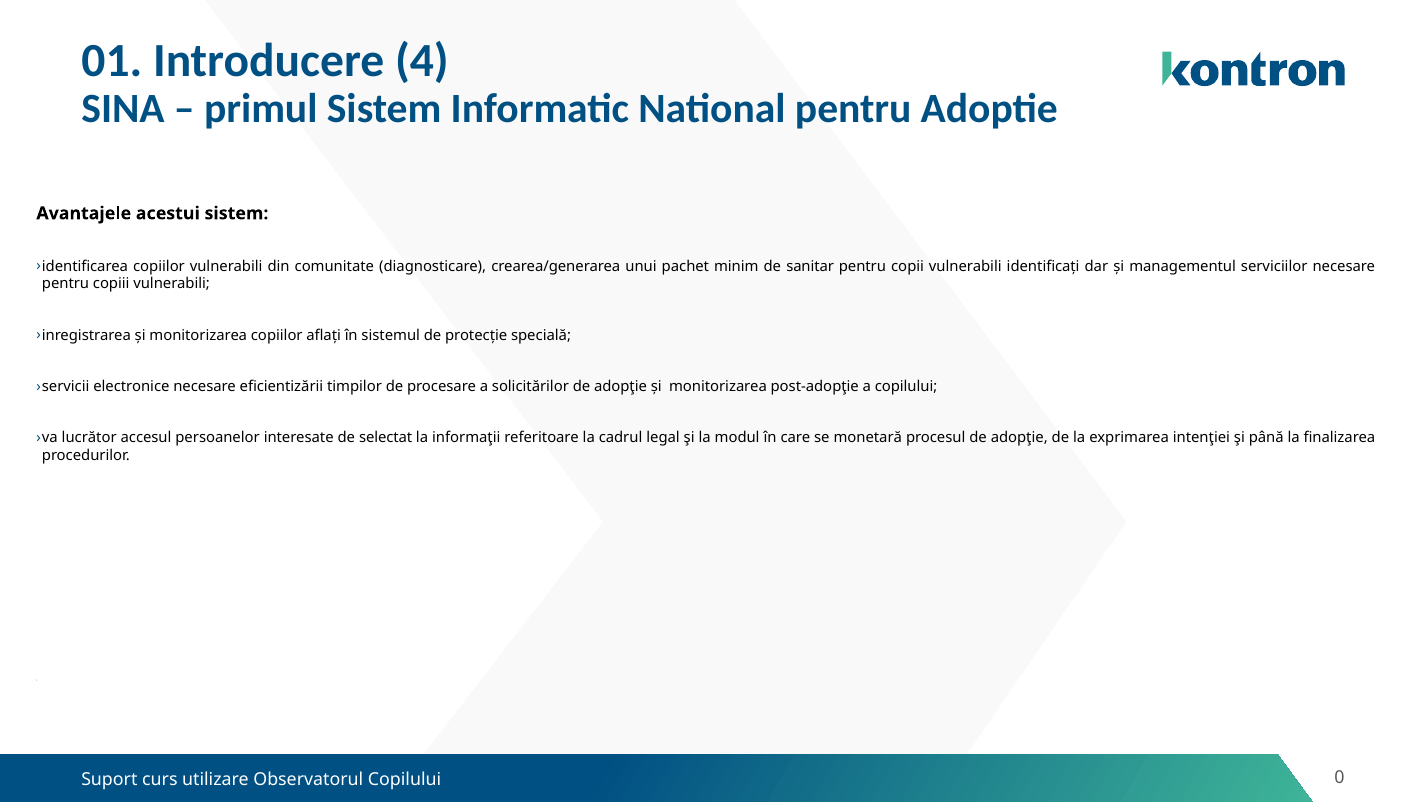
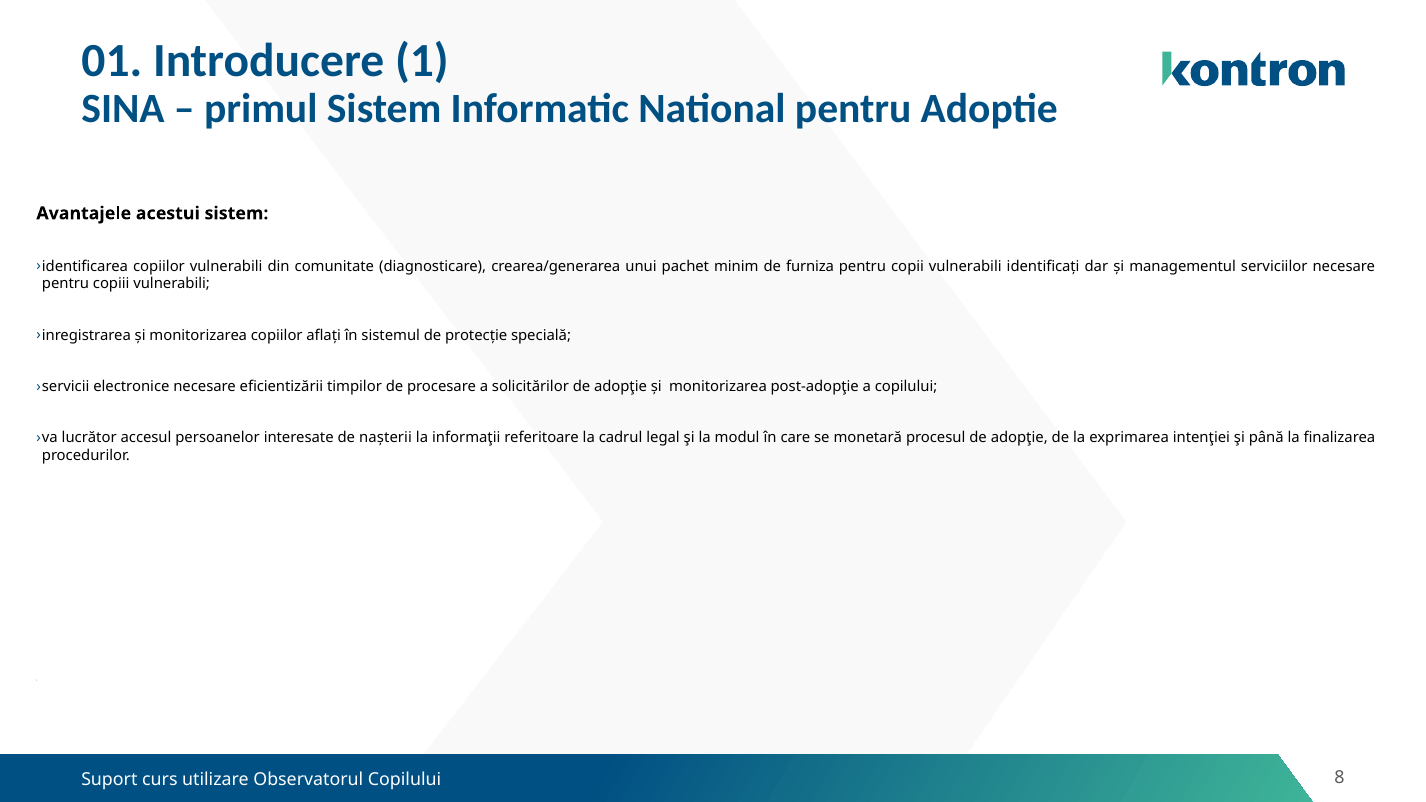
4: 4 -> 1 (422, 60)
sanitar: sanitar -> furniza (810, 266)
selectat: selectat -> nașterii (386, 438)
0: 0 -> 8 (1339, 778)
